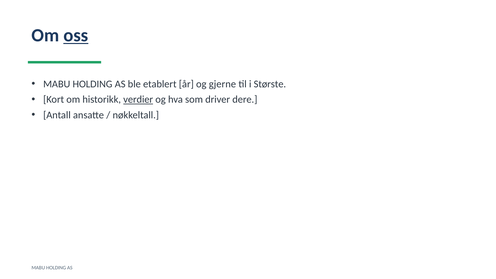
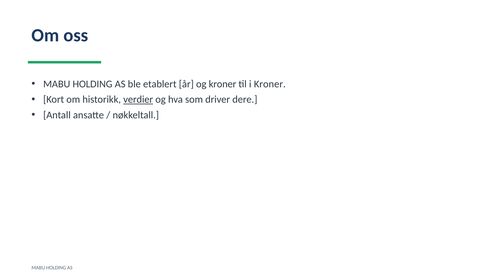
oss underline: present -> none (76, 35)
og gjerne: gjerne -> kroner (223, 84)
i Største: Største -> Kroner (270, 84)
